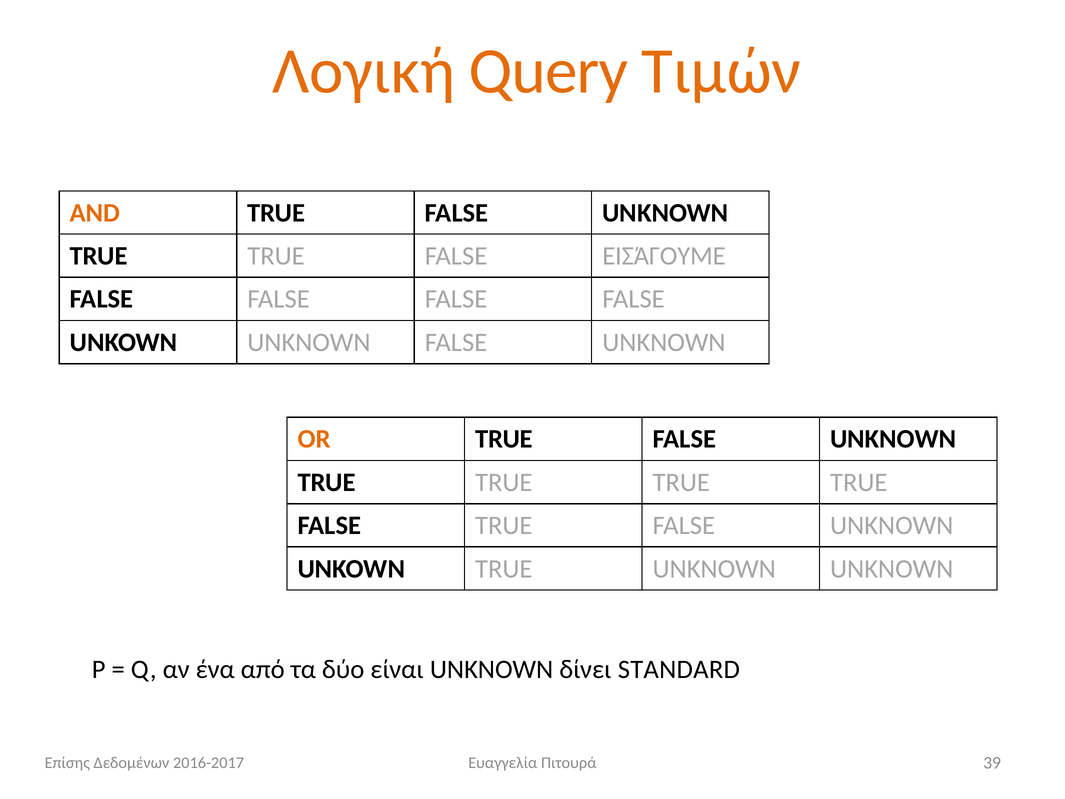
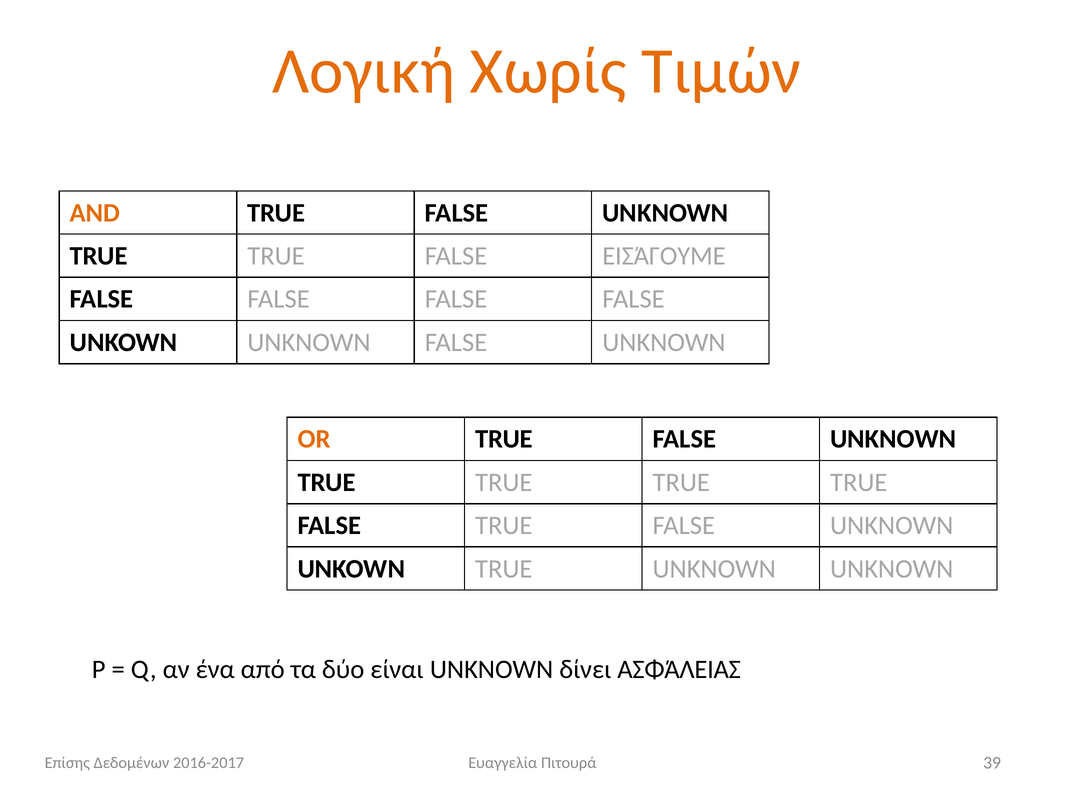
Query: Query -> Χωρίς (548, 71)
STANDARD: STANDARD -> ΑΣΦΆΛΕΙΑΣ (679, 669)
